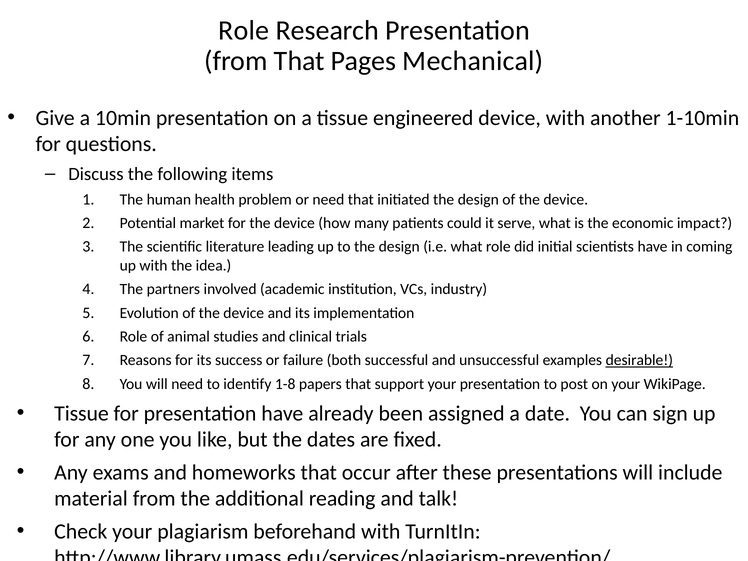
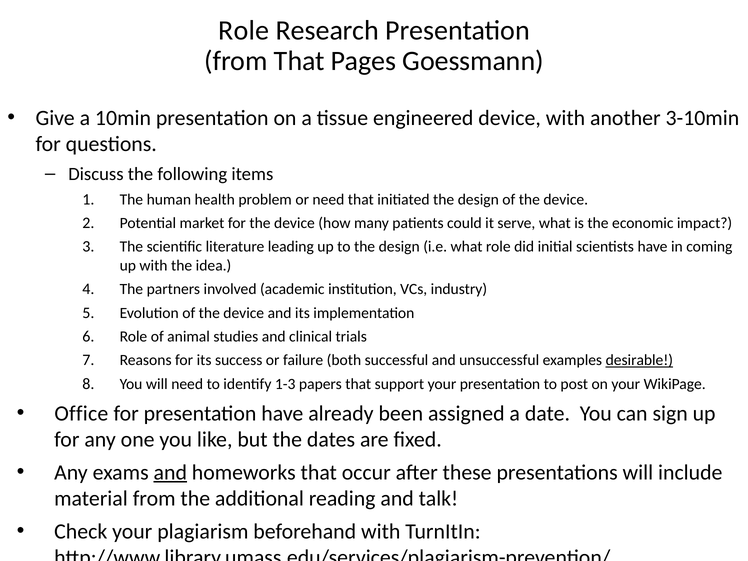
Mechanical: Mechanical -> Goessmann (473, 61)
1-10min: 1-10min -> 3-10min (702, 118)
1-8: 1-8 -> 1-3 (285, 384)
Tissue: Tissue -> Office (81, 413)
and underline: none -> present (170, 472)
